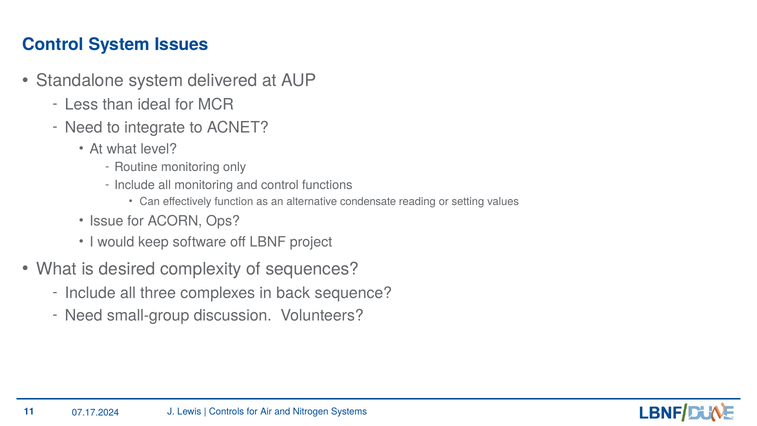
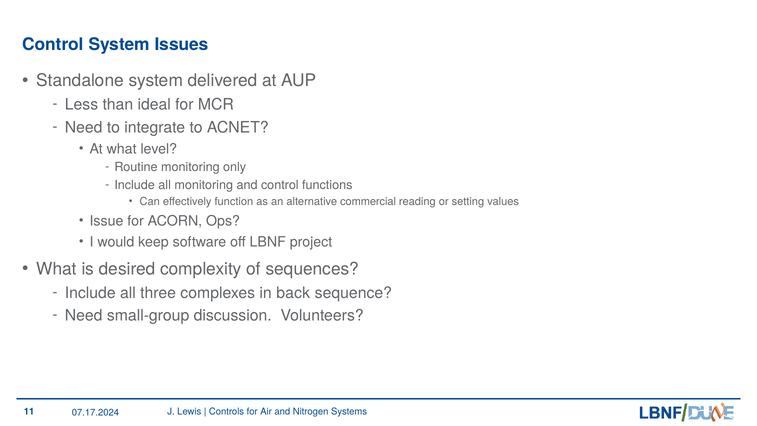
condensate: condensate -> commercial (368, 202)
